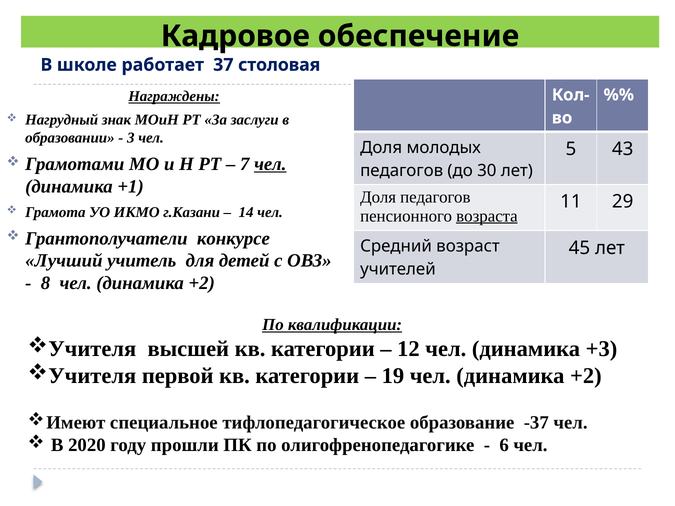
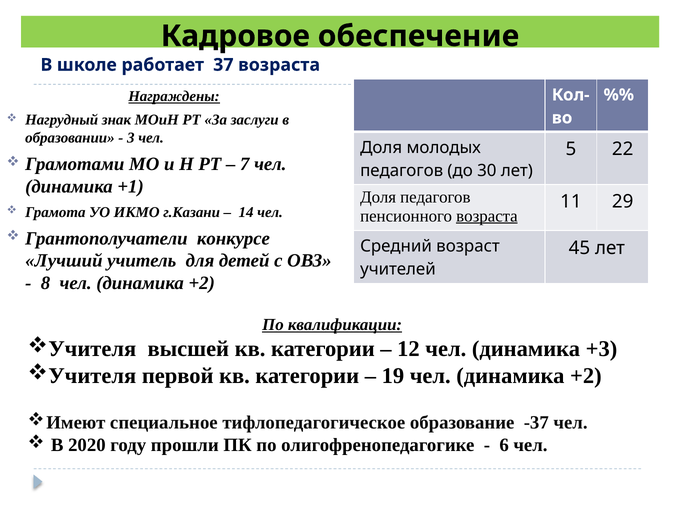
37 столовая: столовая -> возраста (279, 65)
43: 43 -> 22 (623, 149)
чел underline: present -> none (270, 164)
